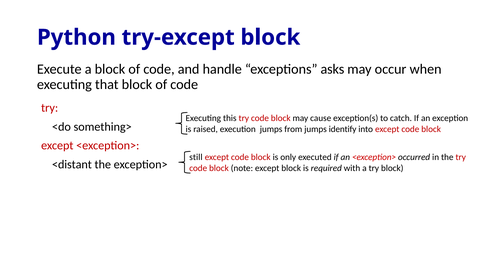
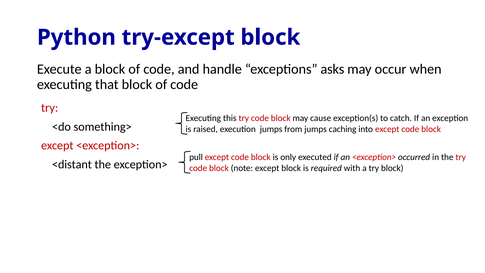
identify: identify -> caching (343, 129)
still: still -> pull (196, 157)
